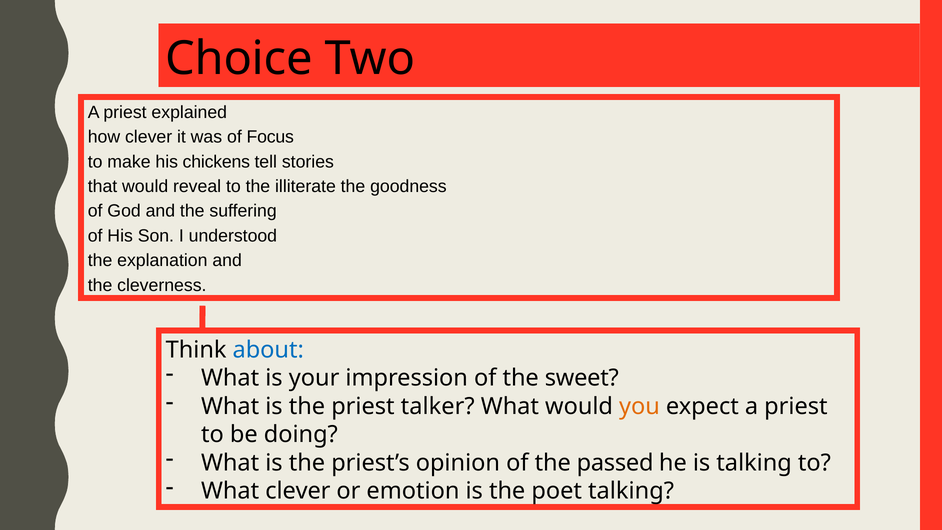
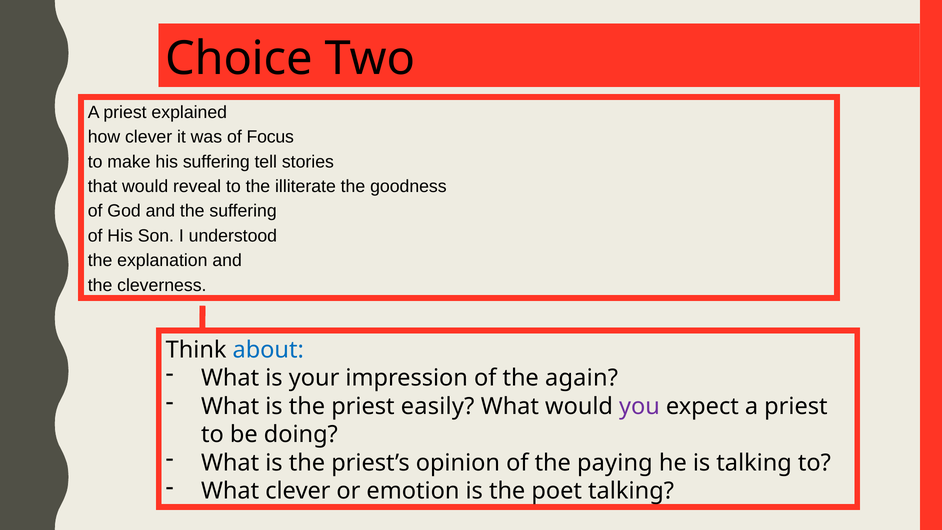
his chickens: chickens -> suffering (216, 162)
sweet: sweet -> again (582, 378)
talker: talker -> easily (438, 406)
you colour: orange -> purple (639, 406)
passed: passed -> paying (615, 463)
